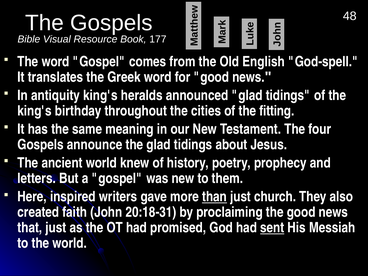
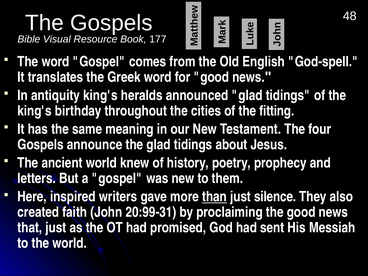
church: church -> silence (275, 197)
20:18-31: 20:18-31 -> 20:99-31 (151, 212)
sent underline: present -> none (272, 228)
